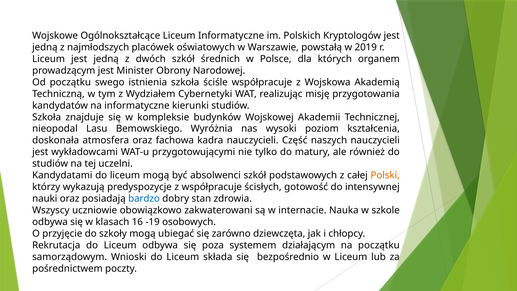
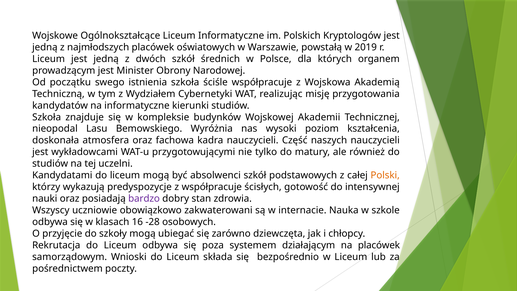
bardzo colour: blue -> purple (144, 199)
-19: -19 -> -28 (153, 222)
na początku: początku -> placówek (379, 245)
